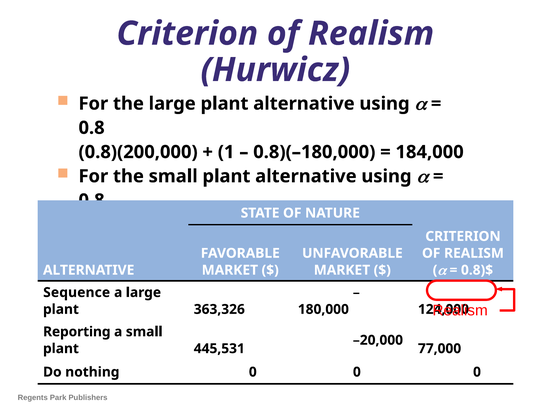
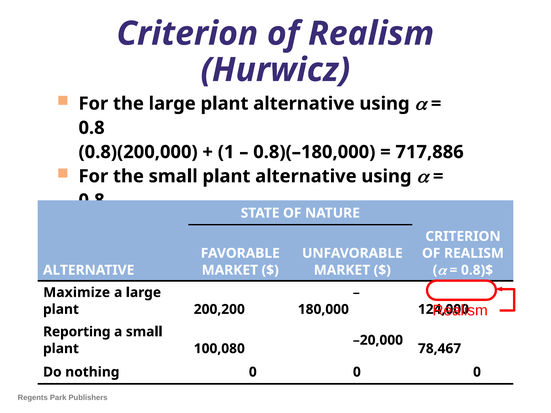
184,000: 184,000 -> 717,886 (430, 152)
Sequence: Sequence -> Maximize (77, 293)
363,326: 363,326 -> 200,200 (219, 310)
445,531: 445,531 -> 100,080 (219, 349)
77,000: 77,000 -> 78,467 (440, 349)
